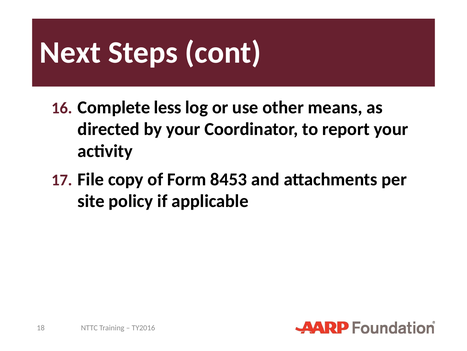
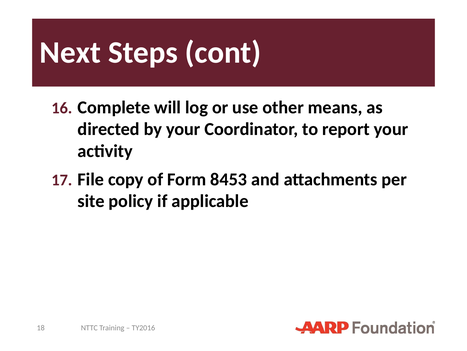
less: less -> will (168, 107)
